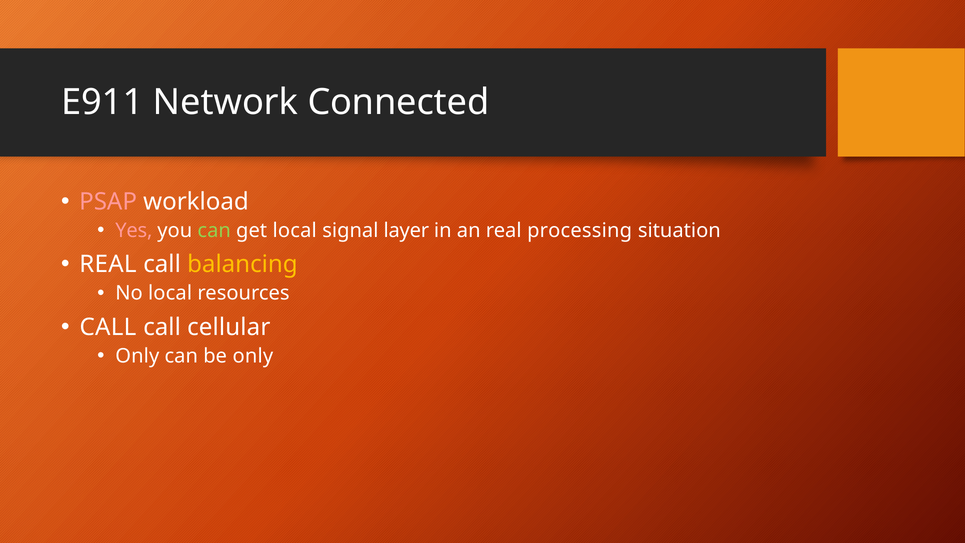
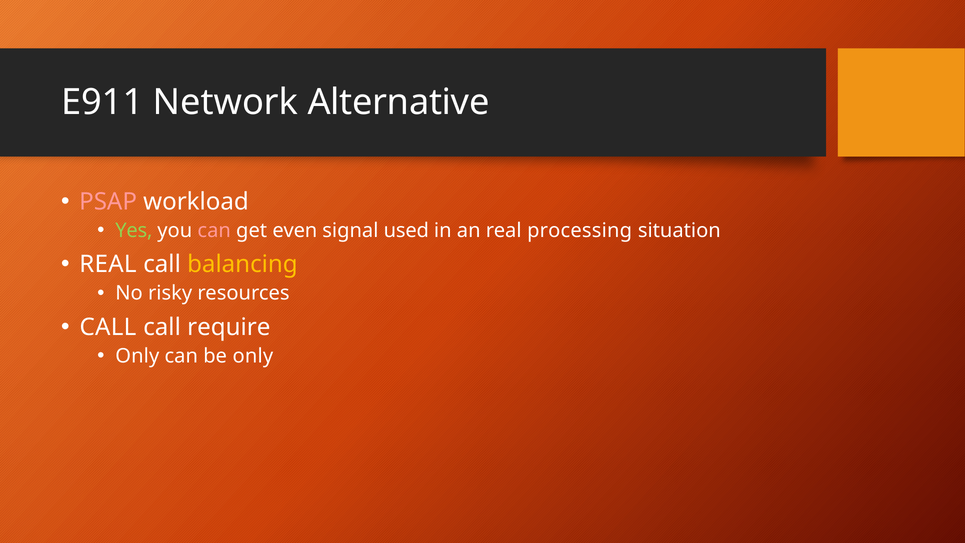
Connected: Connected -> Alternative (398, 102)
Yes colour: pink -> light green (134, 230)
can colour: light green -> pink (214, 230)
get local: local -> even (295, 230)
layer: layer -> used (406, 230)
No local: local -> risky (170, 293)
cellular: cellular -> require (229, 327)
